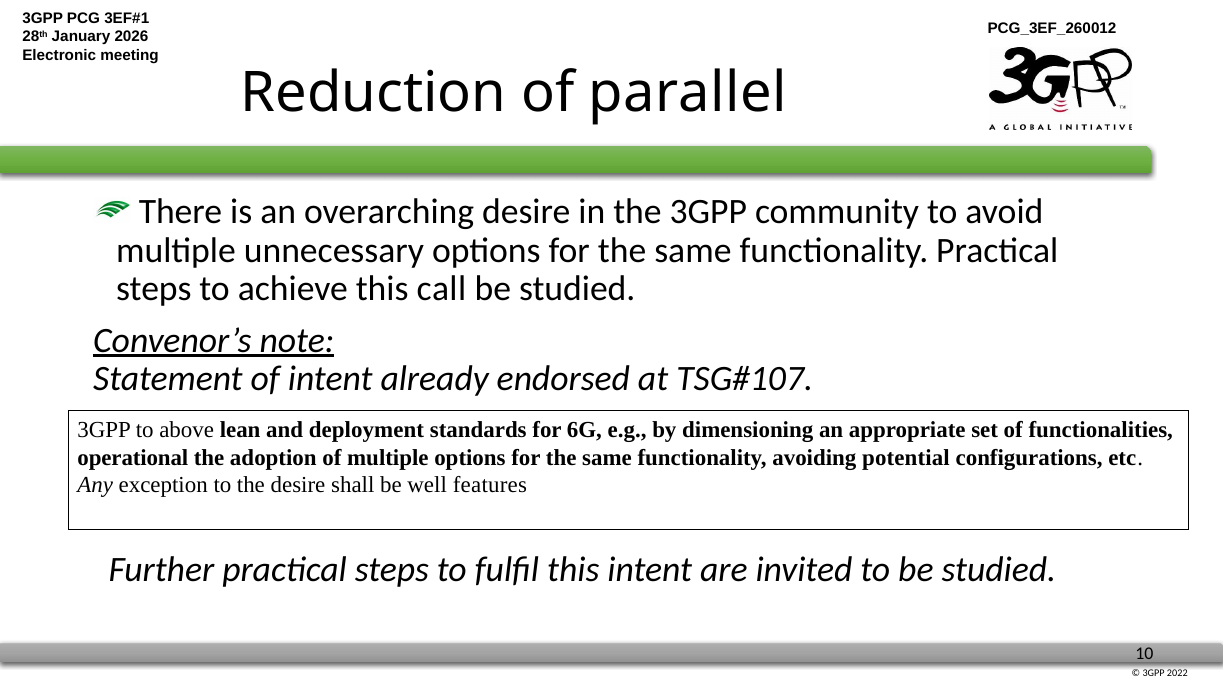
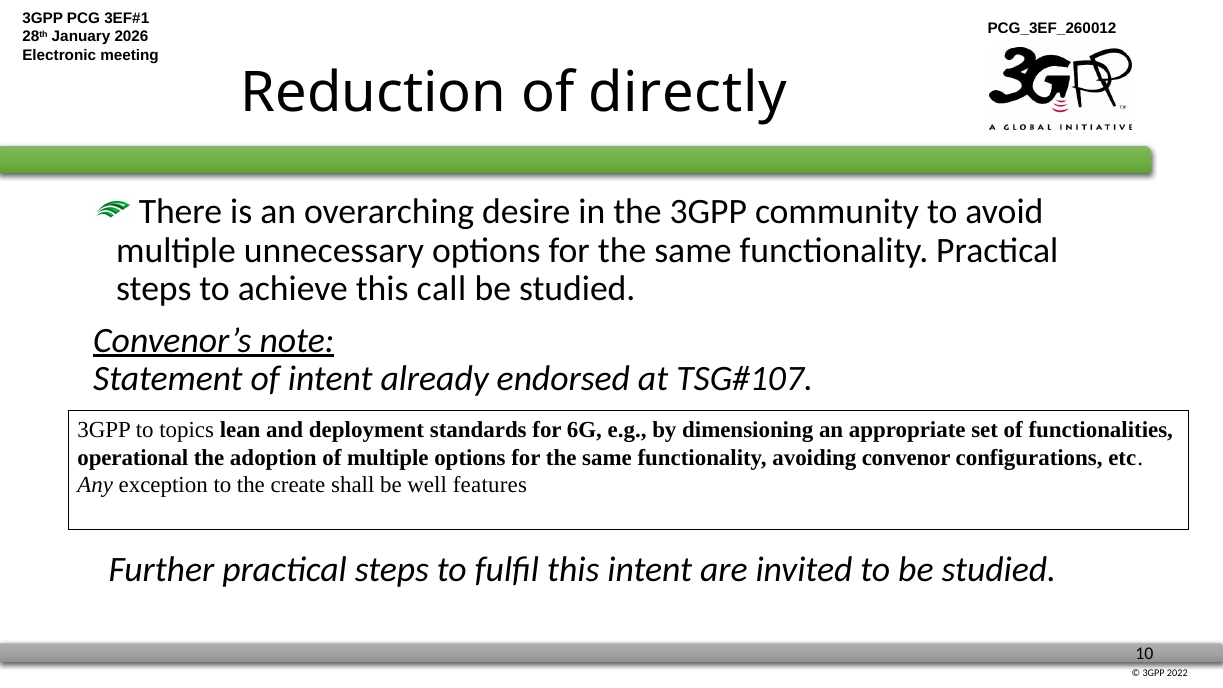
parallel: parallel -> directly (688, 93)
above: above -> topics (187, 430)
potential: potential -> convenor (906, 457)
the desire: desire -> create (298, 485)
